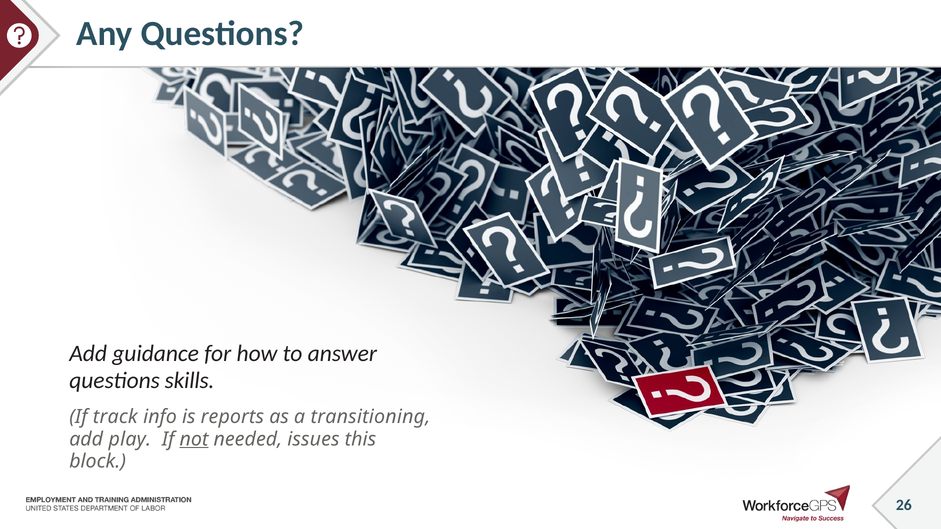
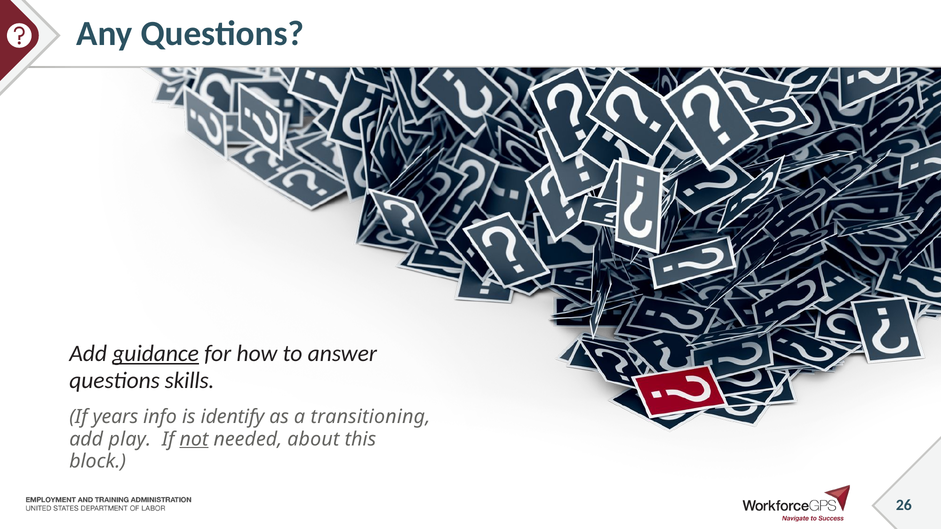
guidance underline: none -> present (156, 354)
track: track -> years (115, 417)
reports: reports -> identify (233, 417)
issues: issues -> about (313, 439)
